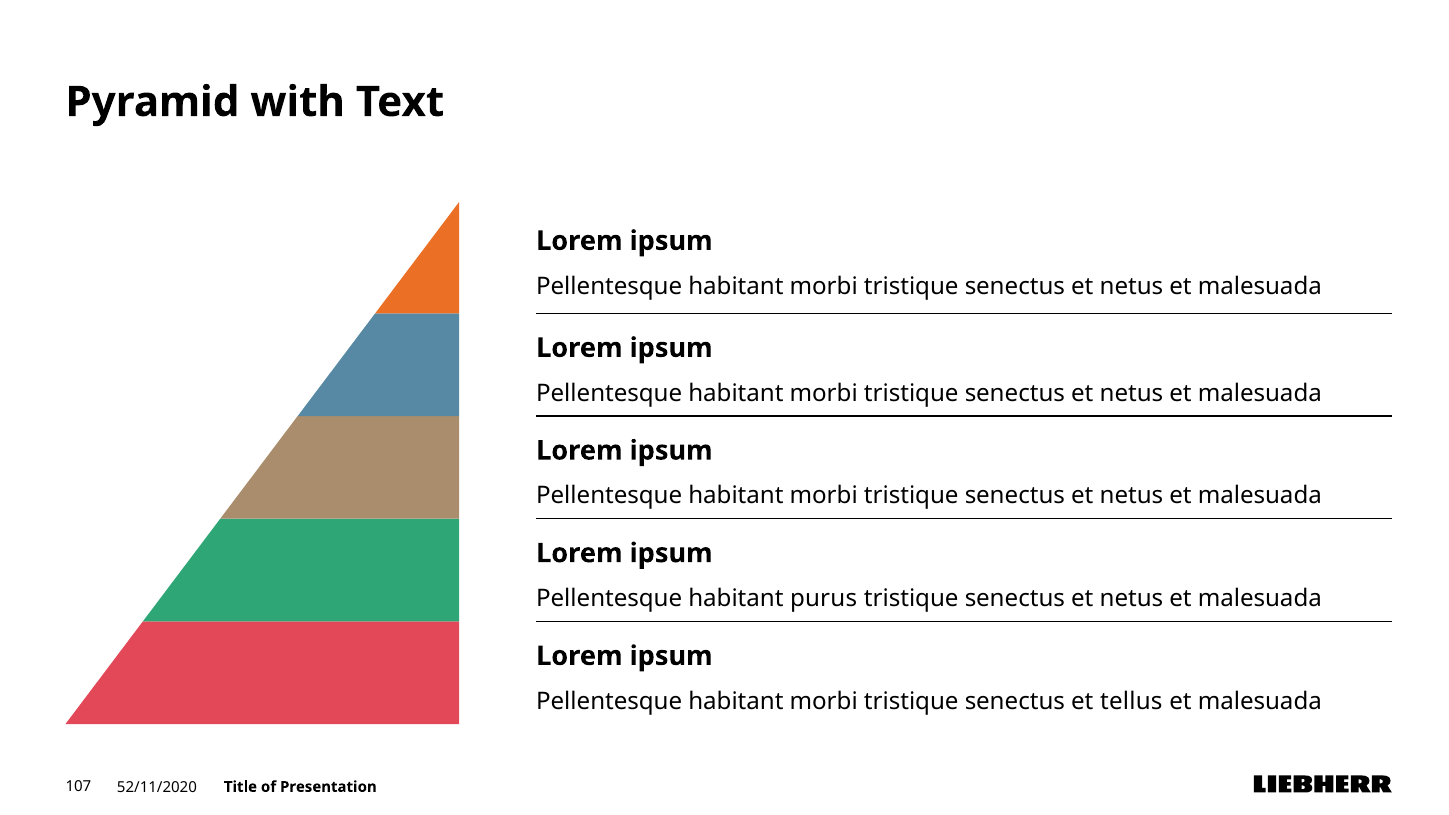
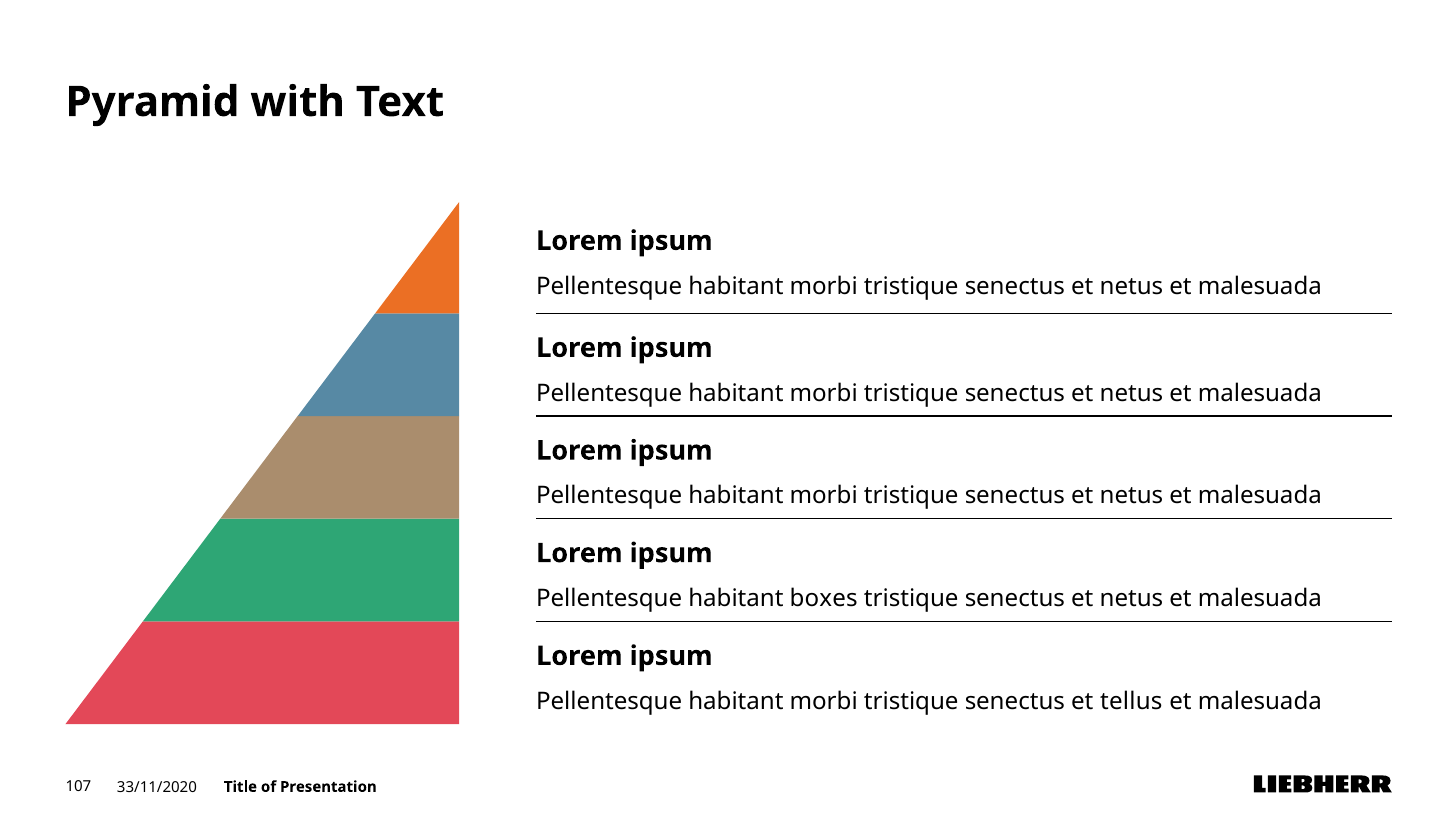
purus: purus -> boxes (824, 599)
52/11/2020: 52/11/2020 -> 33/11/2020 (157, 788)
